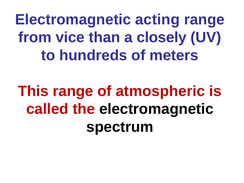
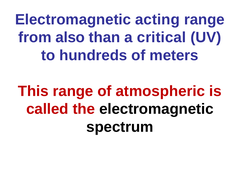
vice: vice -> also (70, 37)
closely: closely -> critical (162, 37)
